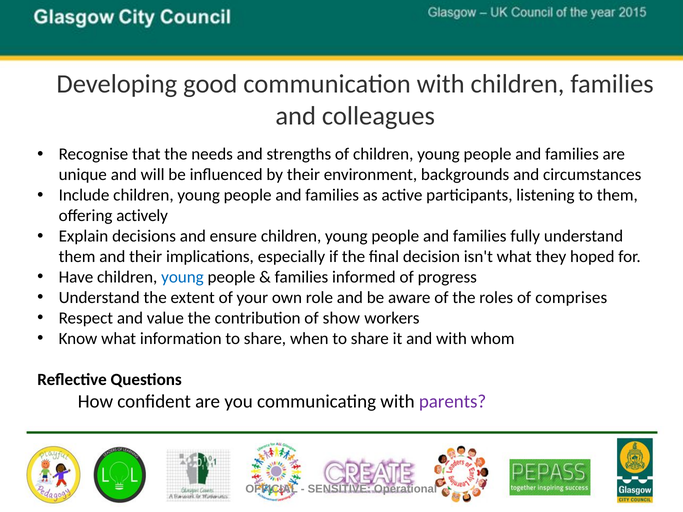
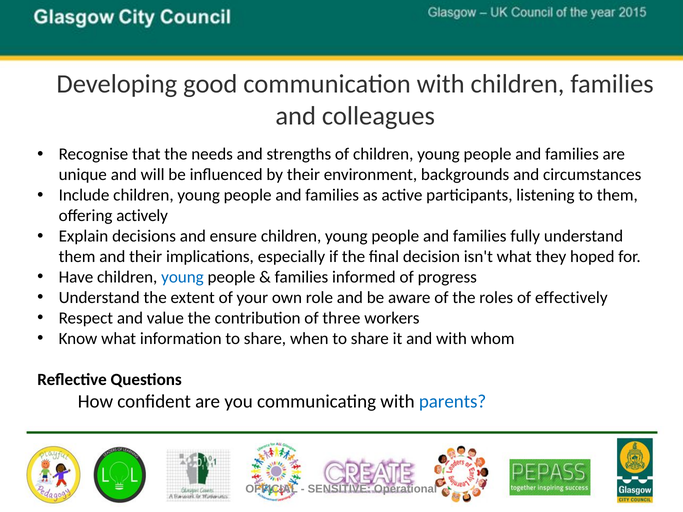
comprises: comprises -> effectively (571, 298)
show: show -> three (341, 318)
parents colour: purple -> blue (453, 402)
